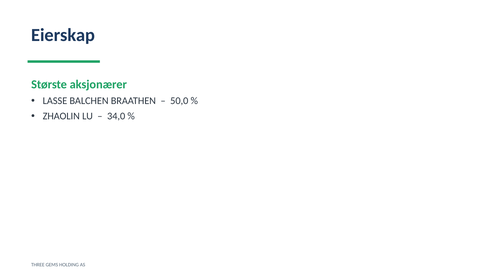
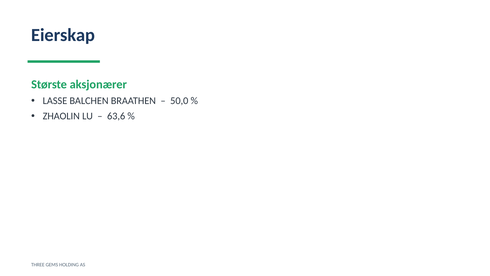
34,0: 34,0 -> 63,6 (116, 116)
